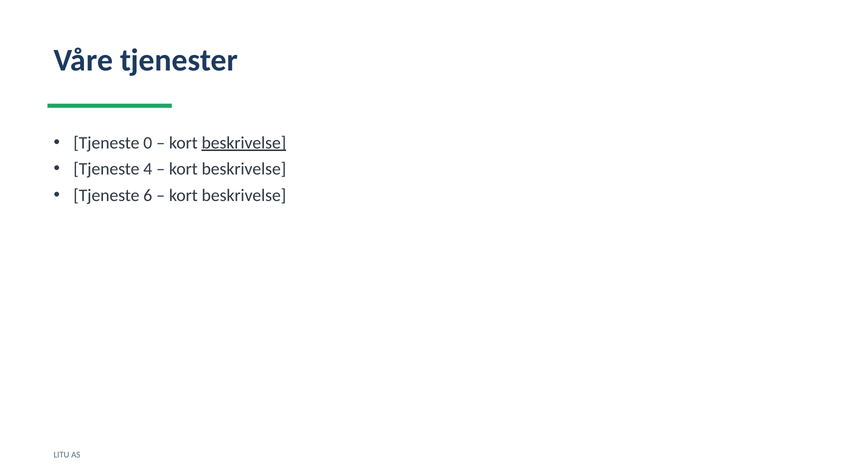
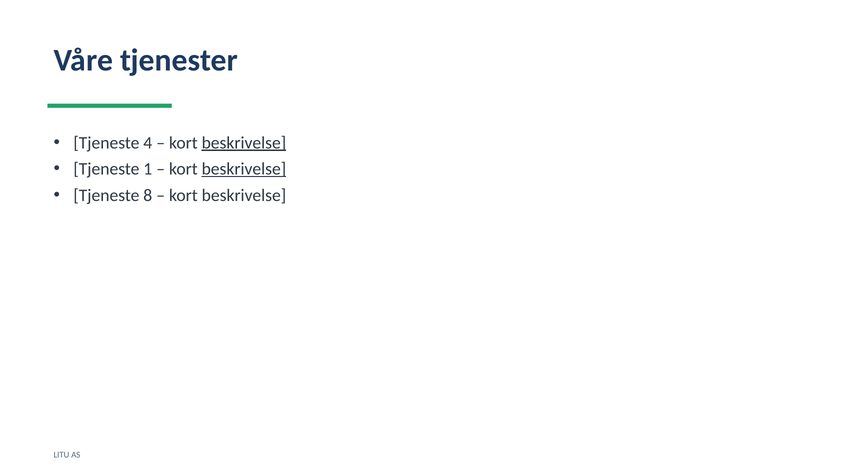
0: 0 -> 4 (148, 143)
4: 4 -> 1 (148, 169)
beskrivelse underline: none -> present (244, 169)
6: 6 -> 8 (148, 195)
